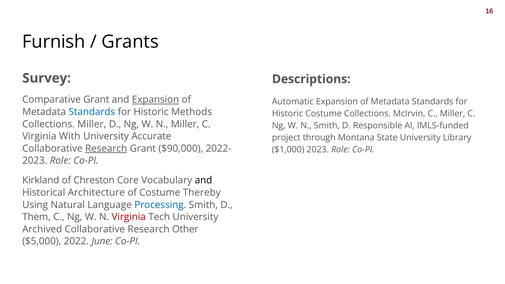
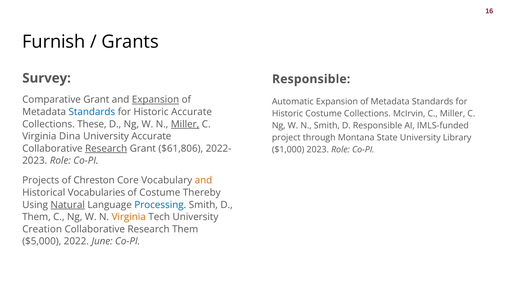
Descriptions: Descriptions -> Responsible (311, 79)
Historic Methods: Methods -> Accurate (192, 112)
Collections Miller: Miller -> These (92, 124)
Miller underline: none -> present (185, 124)
With: With -> Dina (70, 136)
$90,000: $90,000 -> $61,806 (181, 149)
Kirkland: Kirkland -> Projects (41, 180)
and colour: black -> orange (203, 180)
Architecture: Architecture -> Vocabularies (96, 193)
Natural underline: none -> present (68, 205)
Virginia colour: red -> orange (129, 217)
Archived: Archived -> Creation (42, 229)
Research Other: Other -> Them (185, 229)
